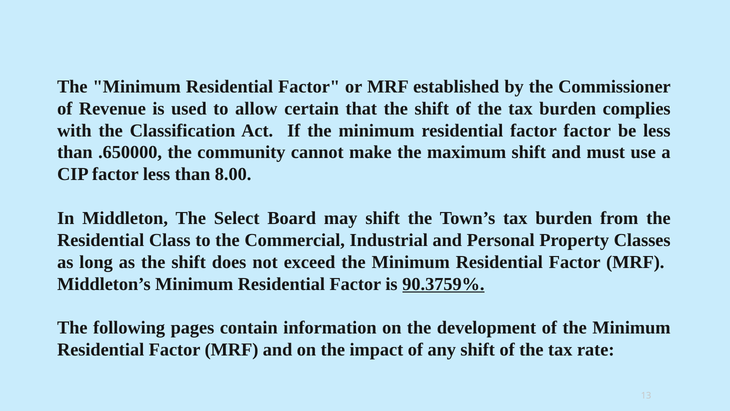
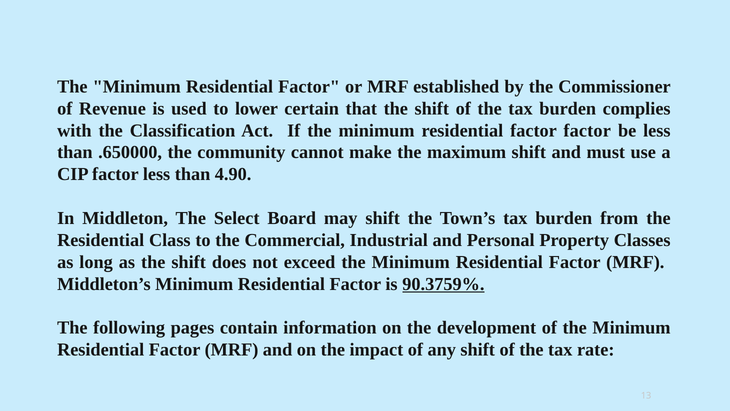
allow: allow -> lower (256, 109)
8.00: 8.00 -> 4.90 (233, 174)
